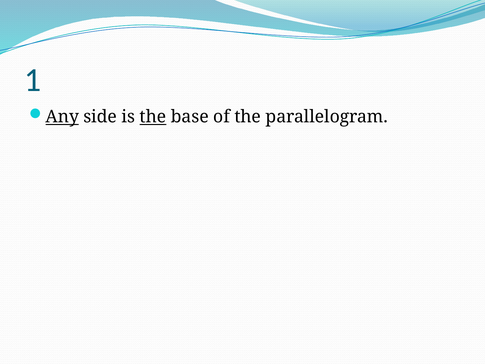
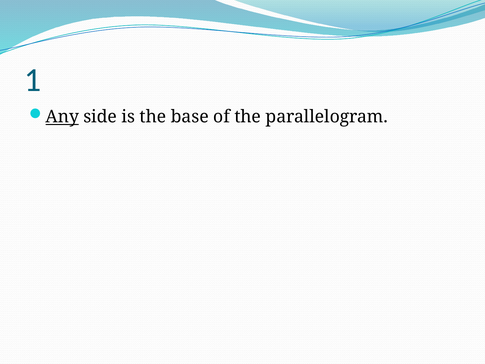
the underline: present -> none (153, 117)
